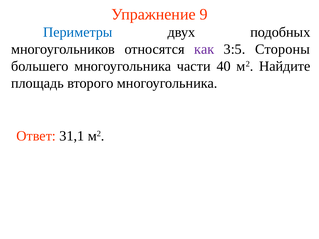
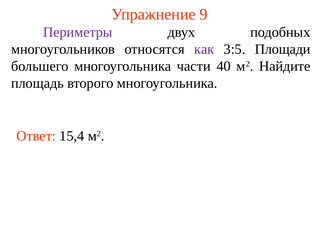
Периметры colour: blue -> purple (78, 32)
Стороны: Стороны -> Площади (283, 49)
31,1: 31,1 -> 15,4 (72, 136)
